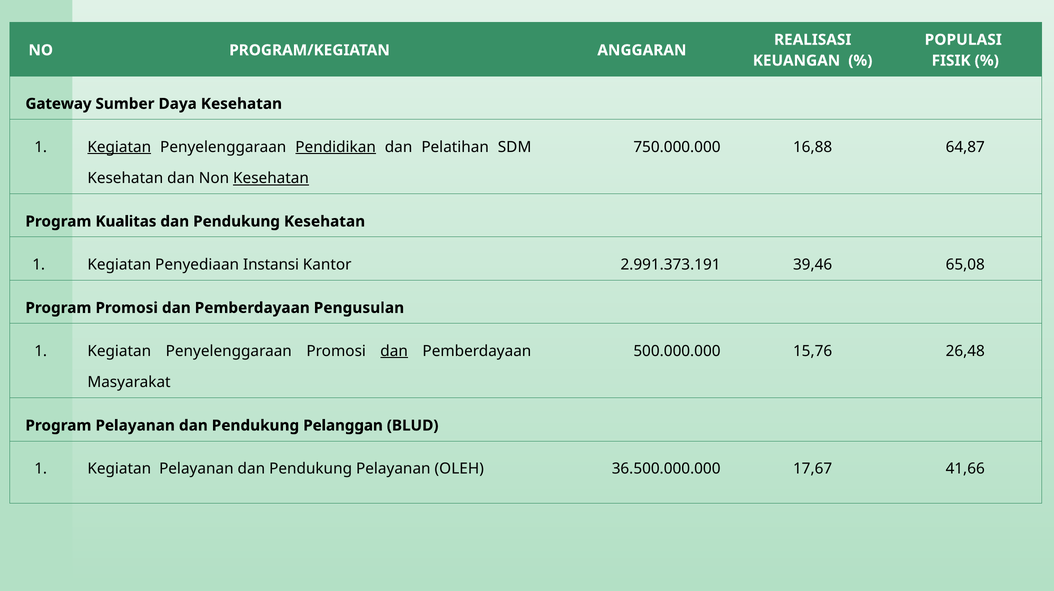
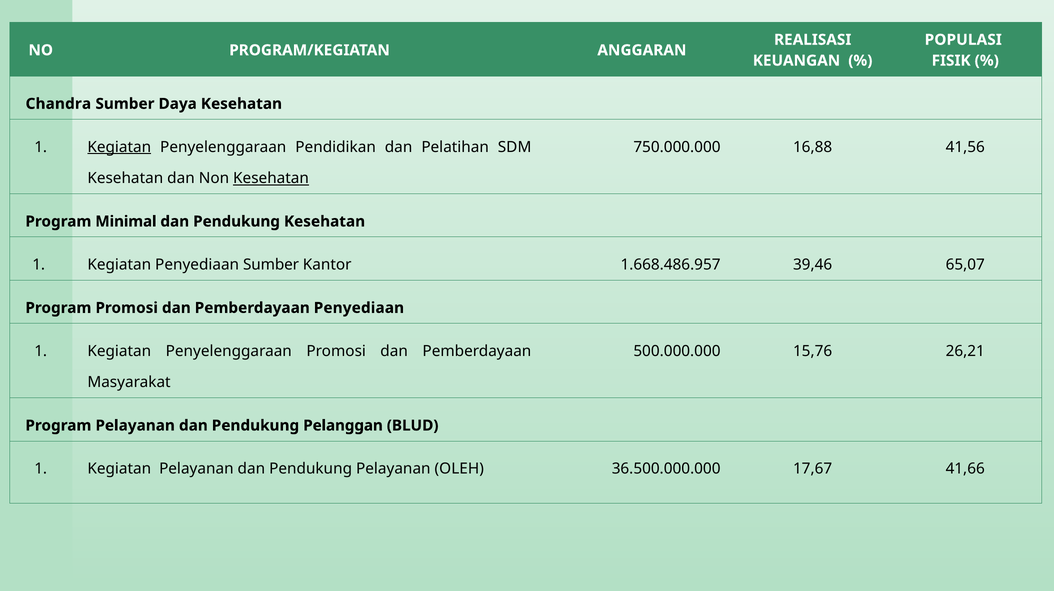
Gateway: Gateway -> Chandra (58, 104)
Pendidikan underline: present -> none (336, 147)
64,87: 64,87 -> 41,56 (965, 147)
Kualitas: Kualitas -> Minimal (126, 221)
Penyediaan Instansi: Instansi -> Sumber (271, 264)
2.991.373.191: 2.991.373.191 -> 1.668.486.957 (671, 264)
65,08: 65,08 -> 65,07 (965, 264)
Pemberdayaan Pengusulan: Pengusulan -> Penyediaan (359, 308)
dan underline: present -> none (394, 351)
26,48: 26,48 -> 26,21 (965, 351)
